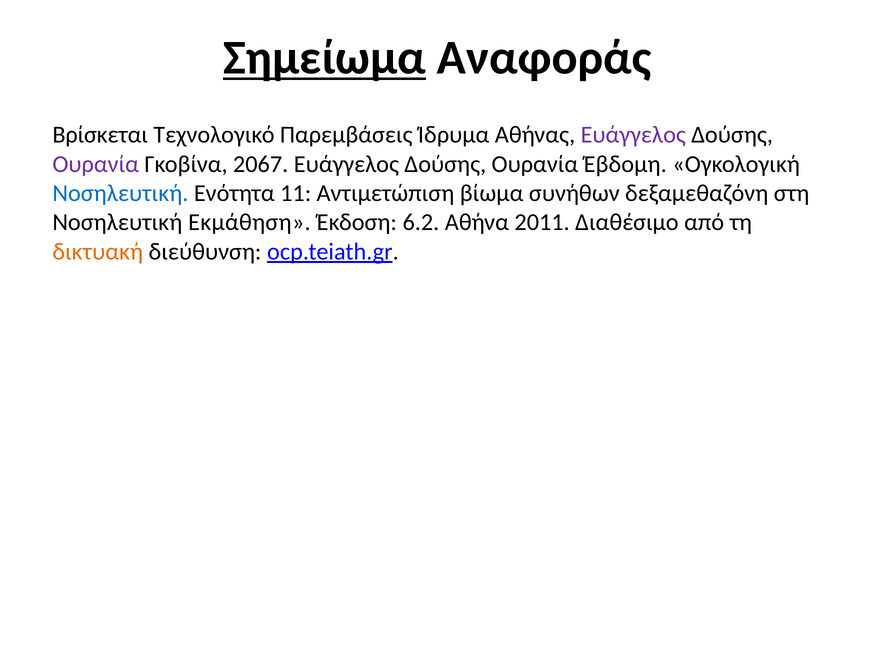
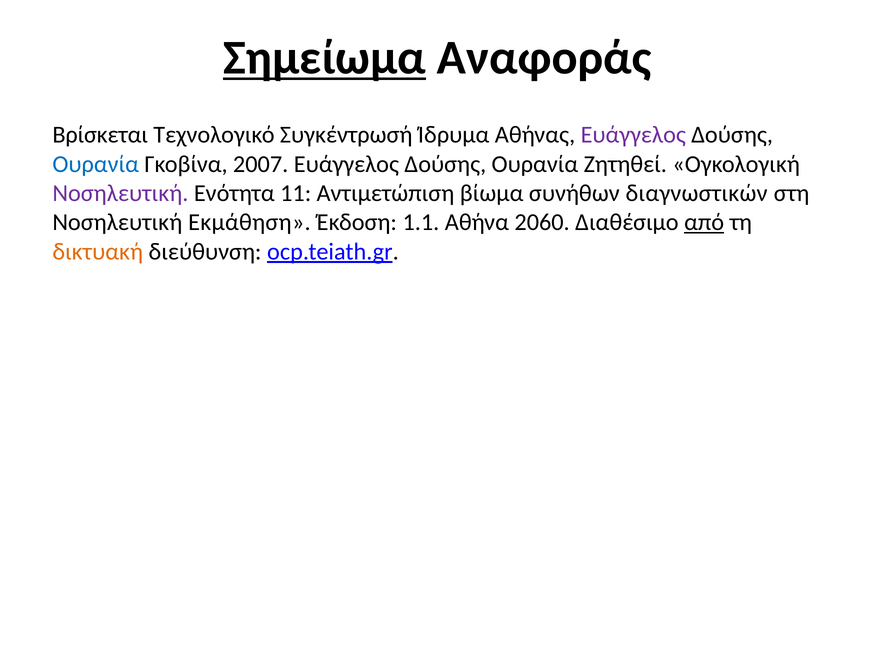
Παρεμβάσεις: Παρεμβάσεις -> Συγκέντρωσή (346, 135)
Ουρανία colour: purple -> blue (96, 164)
2067: 2067 -> 2007 (261, 164)
Έβδομη: Έβδομη -> Ζητηθεί (625, 164)
Νοσηλευτική colour: blue -> purple (120, 193)
δεξαμεθαζόνη: δεξαμεθαζόνη -> διαγνωστικών (697, 193)
6.2: 6.2 -> 1.1 (421, 222)
2011: 2011 -> 2060 (542, 222)
από underline: none -> present (704, 222)
